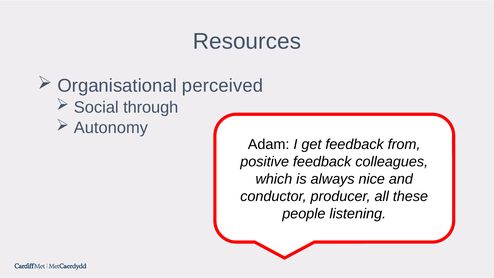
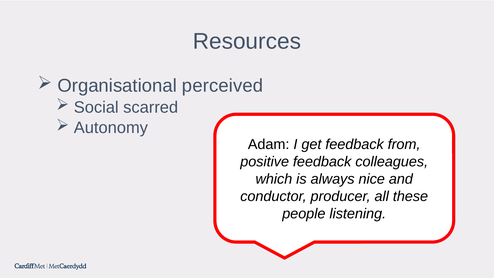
through: through -> scarred (151, 107)
